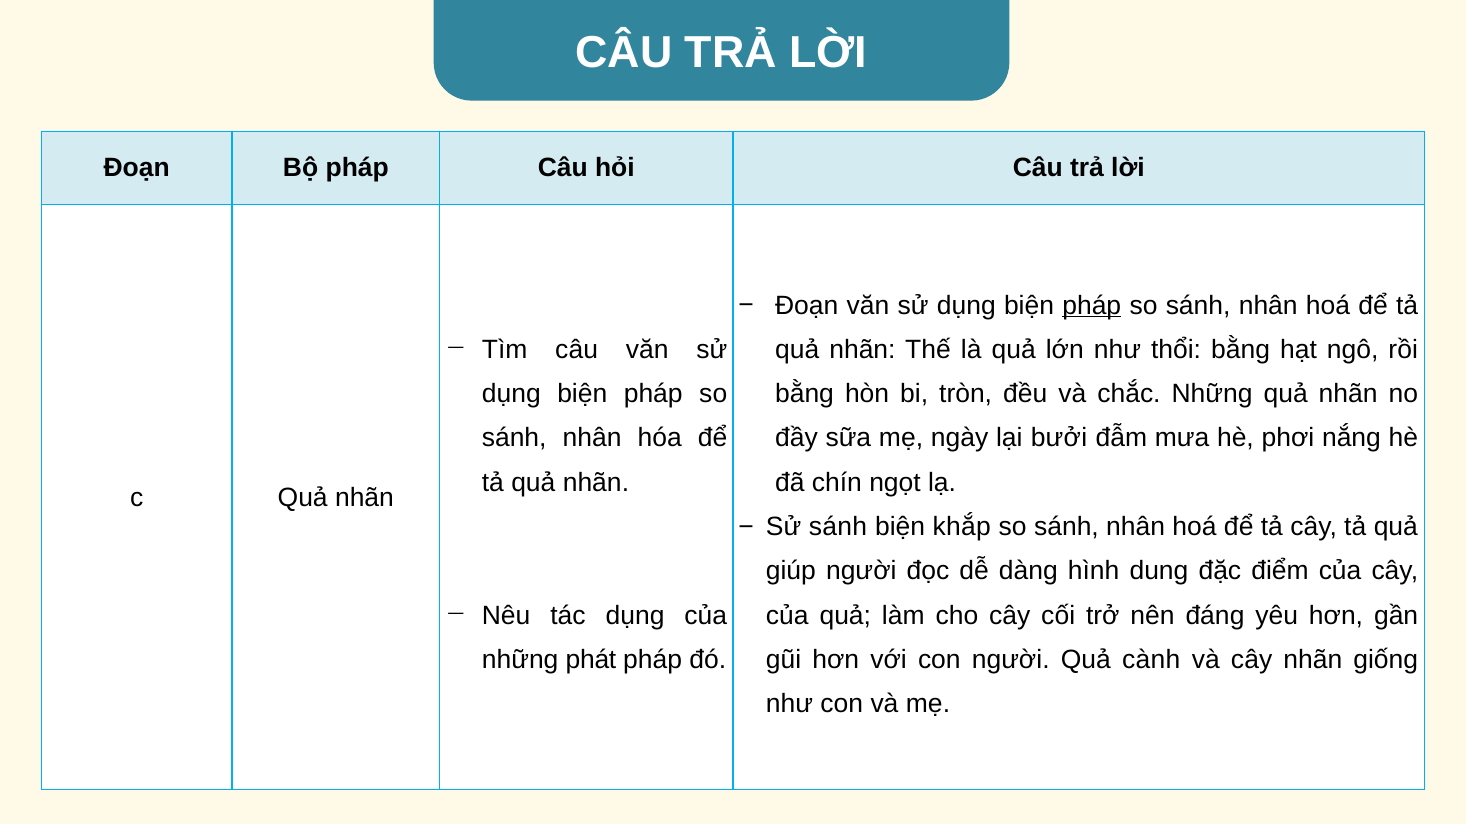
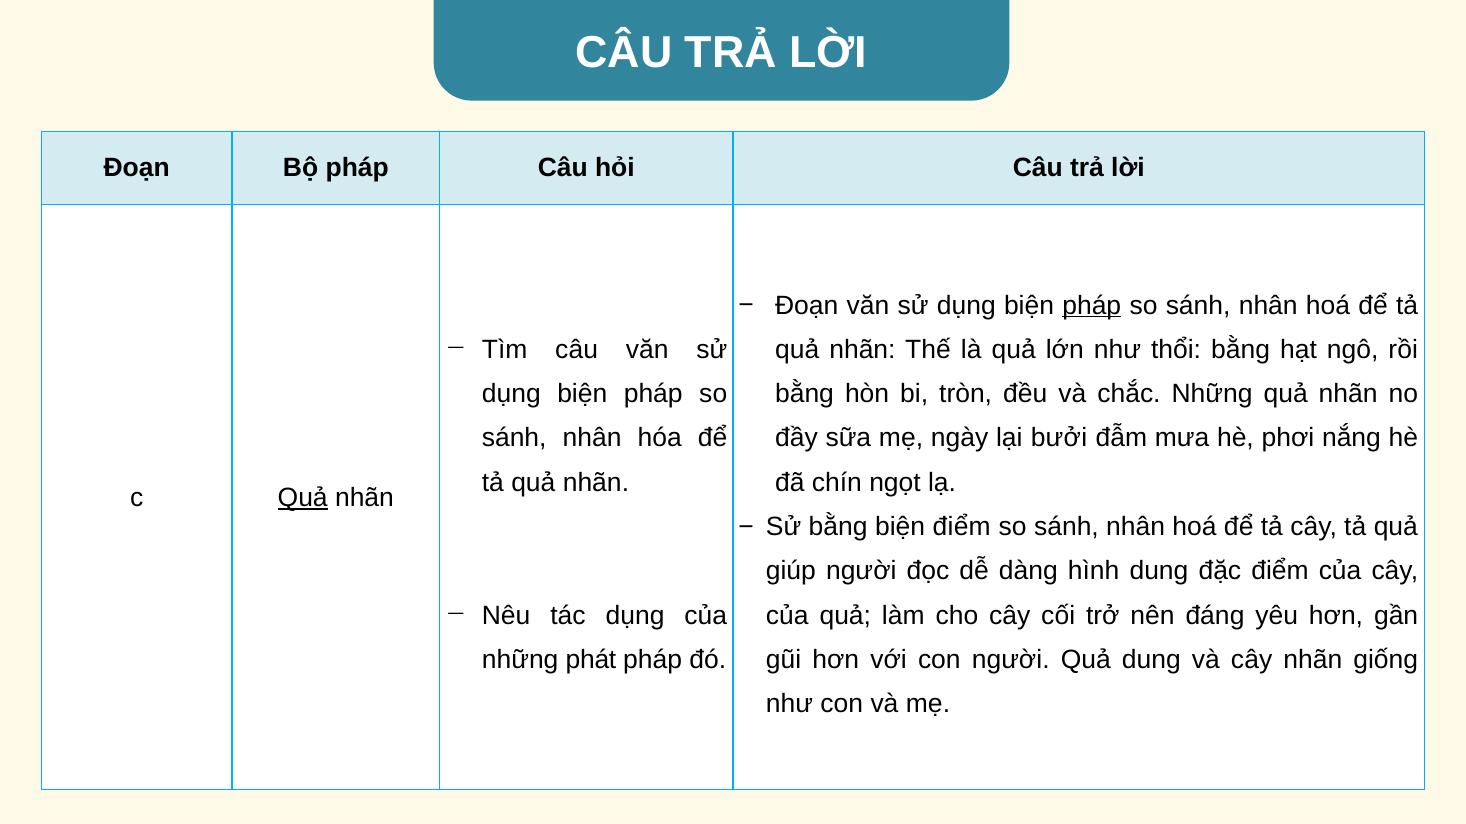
Quả underline: none -> present (303, 498)
Sử sánh: sánh -> bằng (838, 527)
biện khắp: khắp -> điểm (962, 527)
Quả cành: cành -> dung (1151, 660)
